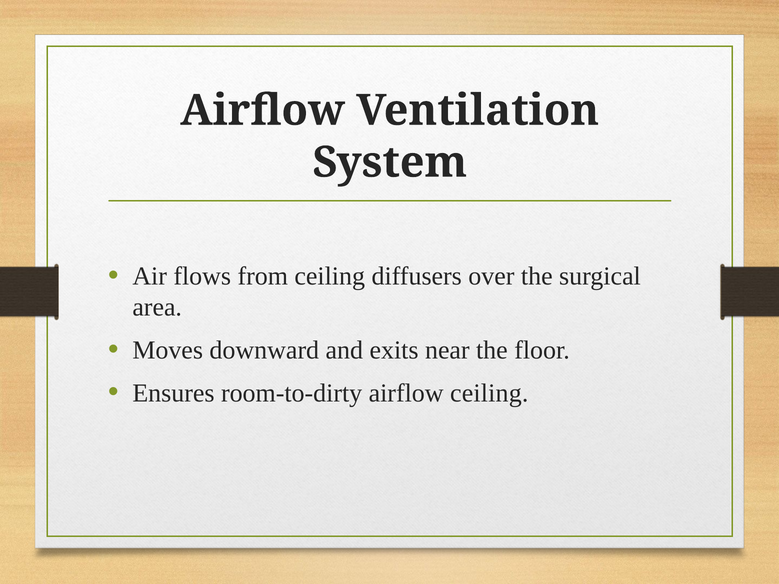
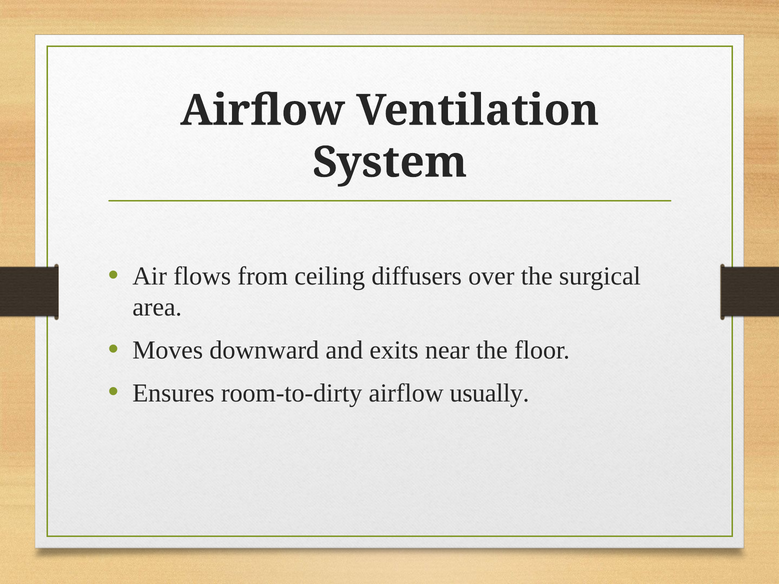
airflow ceiling: ceiling -> usually (489, 393)
